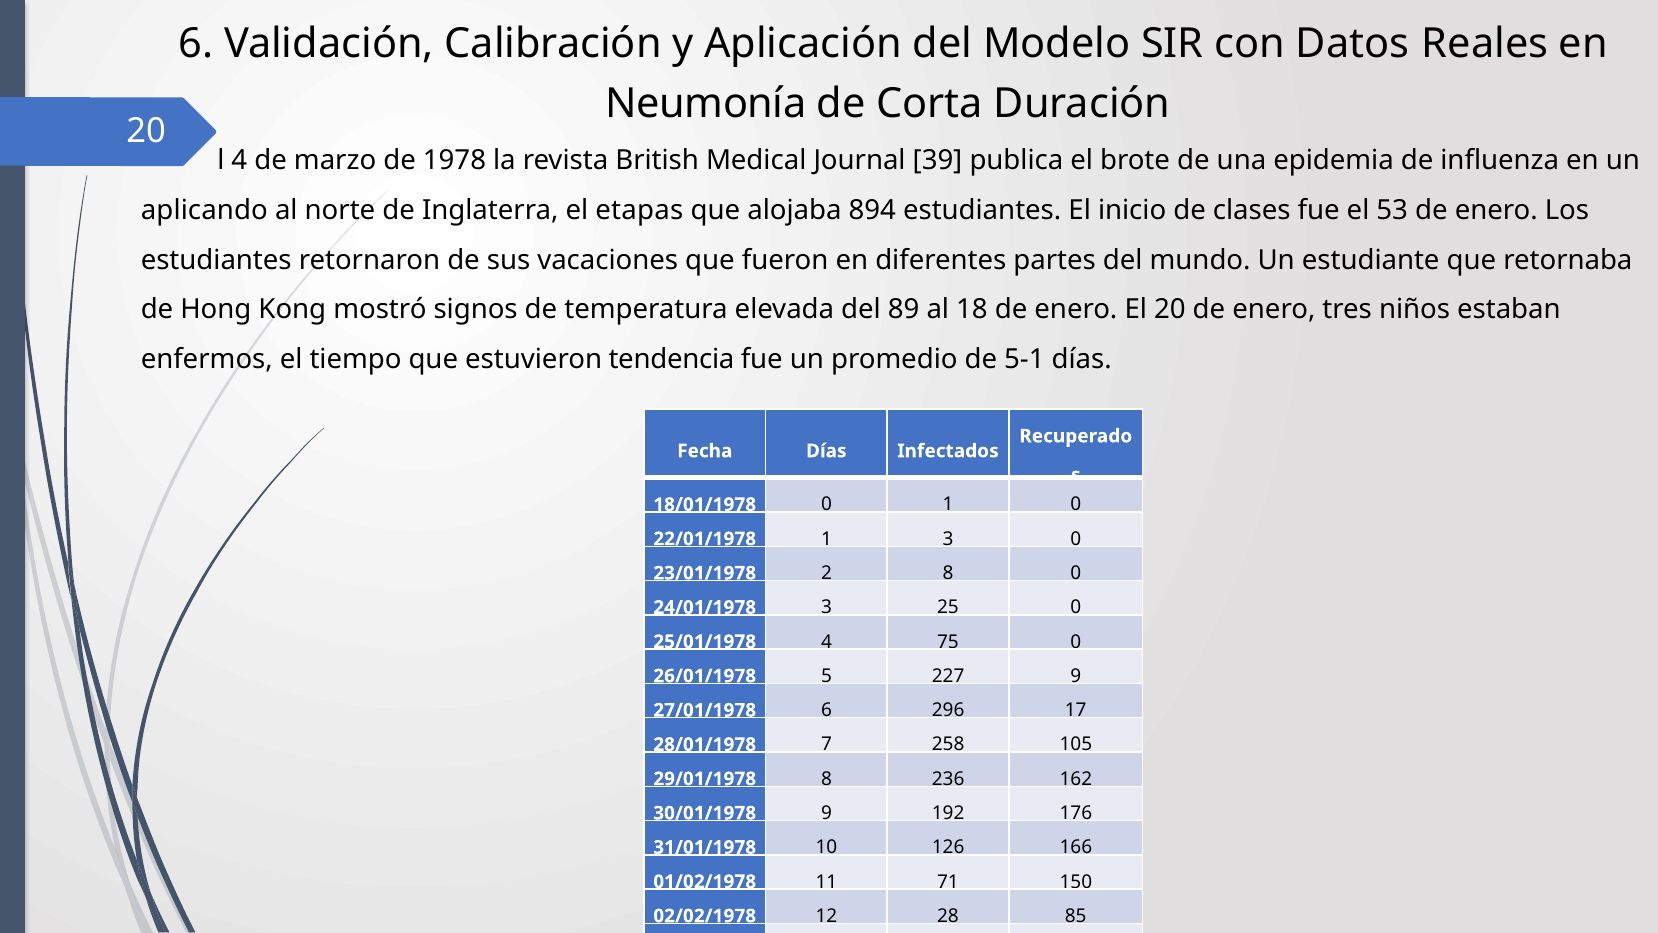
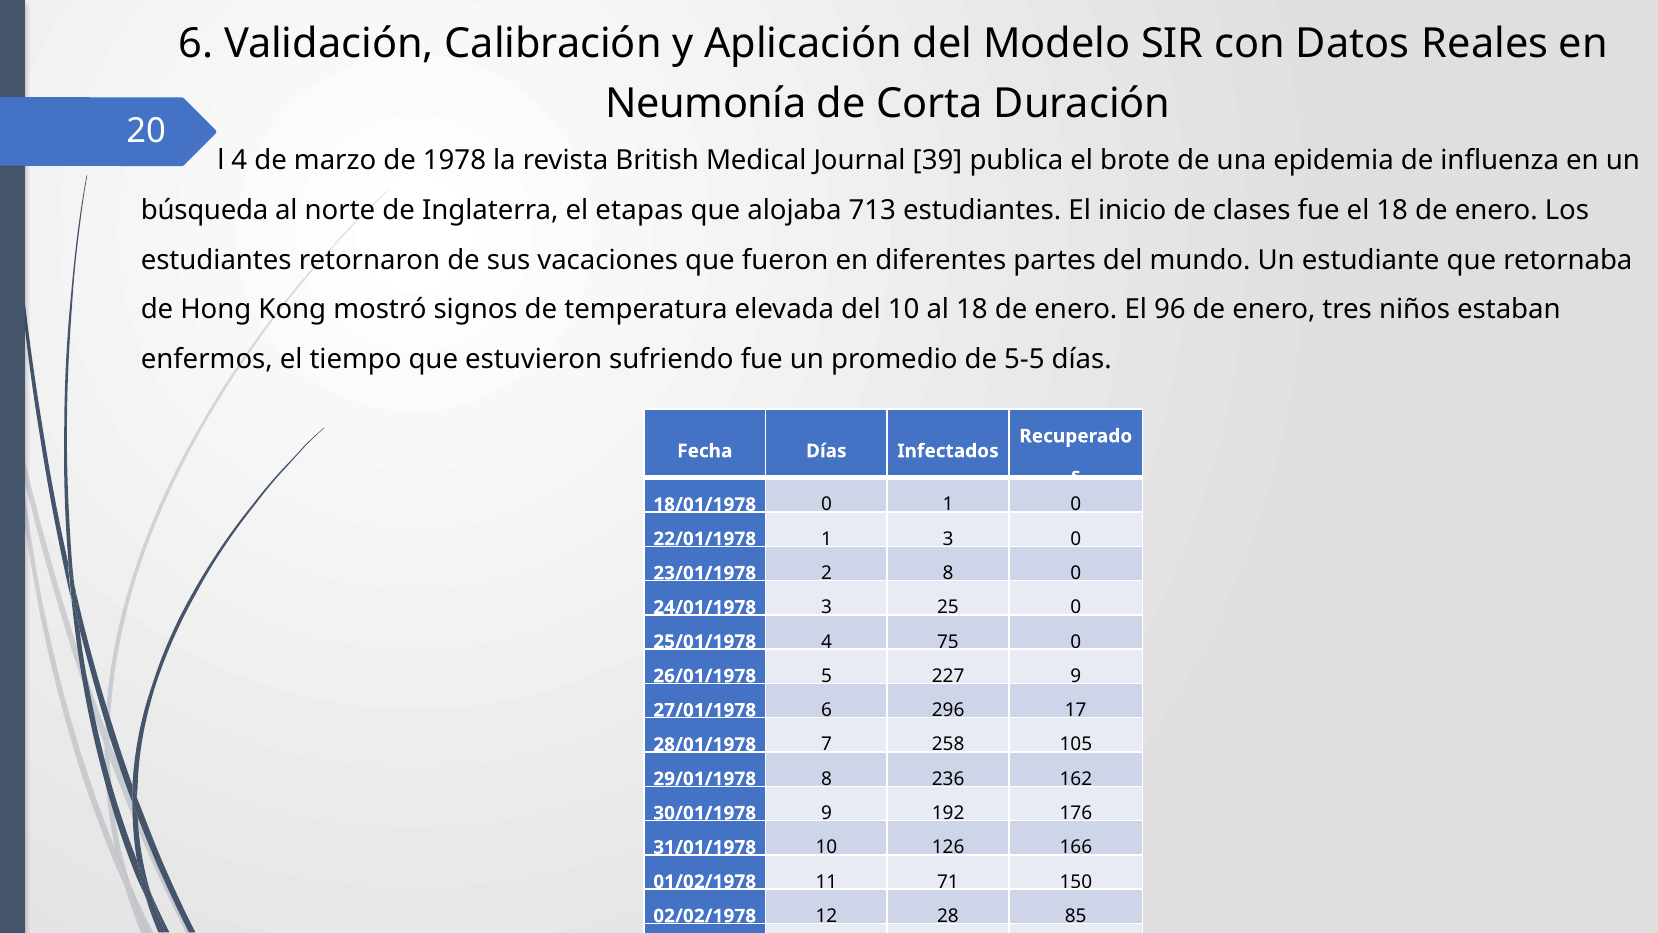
aplicando: aplicando -> búsqueda (205, 210)
894: 894 -> 713 (872, 210)
el 53: 53 -> 18 (1392, 210)
del 89: 89 -> 10 (904, 310)
El 20: 20 -> 96 (1170, 310)
tendencia: tendencia -> sufriendo (671, 359)
5-1: 5-1 -> 5-5 (1024, 359)
